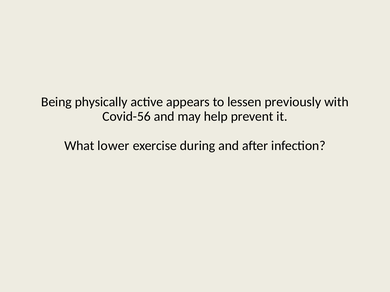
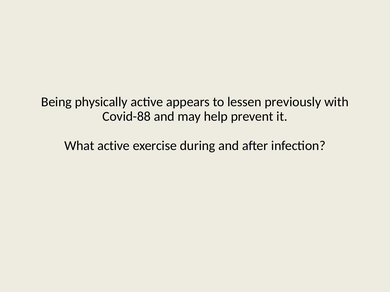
Covid-56: Covid-56 -> Covid-88 (127, 117)
What lower: lower -> active (114, 146)
